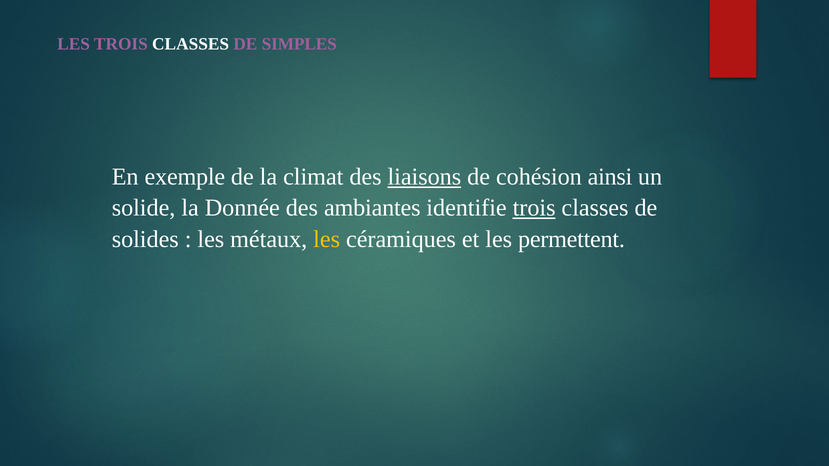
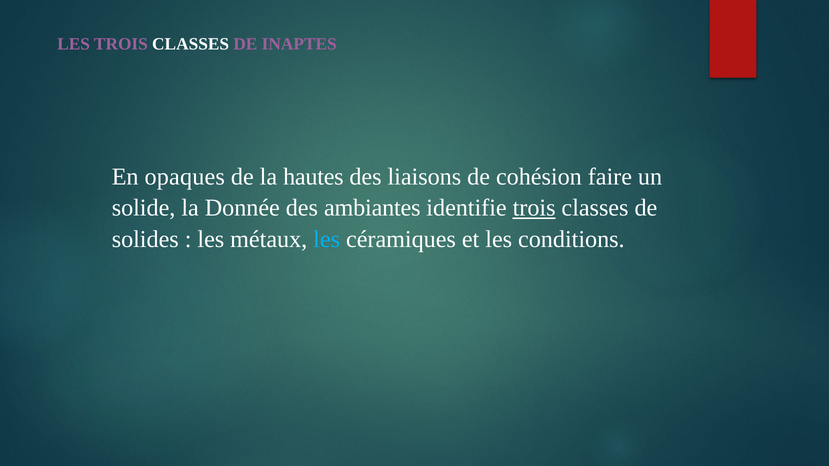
SIMPLES: SIMPLES -> INAPTES (299, 44)
exemple: exemple -> opaques (185, 177)
climat: climat -> hautes (313, 177)
liaisons underline: present -> none (424, 177)
ainsi: ainsi -> faire (610, 177)
les colour: yellow -> light blue (327, 239)
permettent: permettent -> conditions (571, 239)
